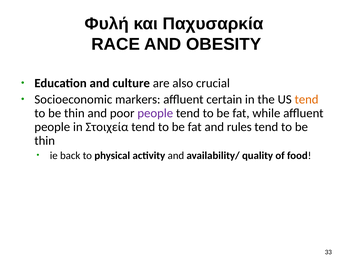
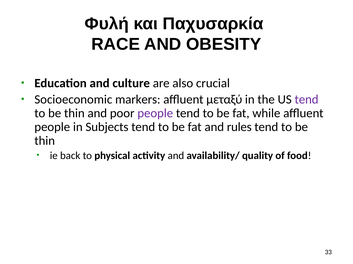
certain: certain -> μεταξύ (224, 100)
tend colour: orange -> purple (307, 100)
Στοιχεία: Στοιχεία -> Subjects (107, 127)
